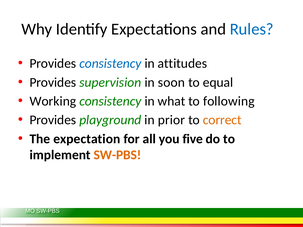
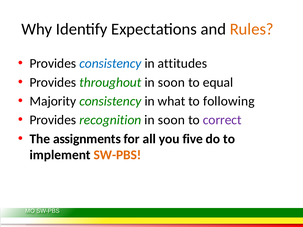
Rules colour: blue -> orange (252, 29)
supervision: supervision -> throughout (110, 82)
Working: Working -> Majority (53, 101)
playground: playground -> recognition (110, 120)
prior: prior -> soon (171, 120)
correct colour: orange -> purple (222, 120)
expectation: expectation -> assignments (87, 139)
